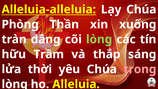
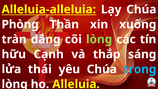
Trầm: Trầm -> Cạnh (49, 54)
thời: thời -> thái (40, 69)
trong colour: pink -> light blue (140, 69)
